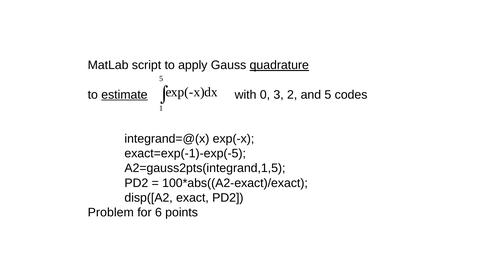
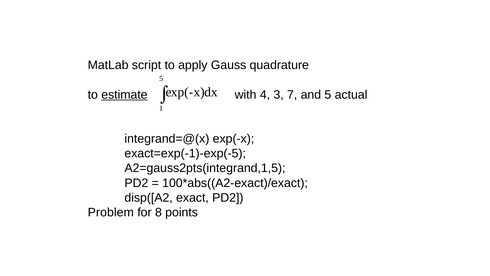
quadrature underline: present -> none (279, 65)
0: 0 -> 4 (265, 95)
2: 2 -> 7 (292, 95)
codes: codes -> actual (351, 95)
6: 6 -> 8 (158, 212)
